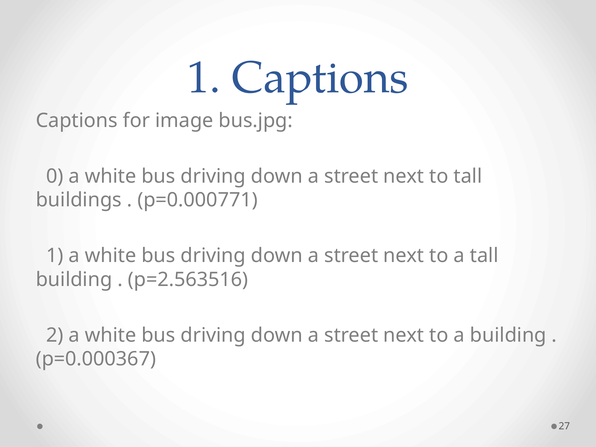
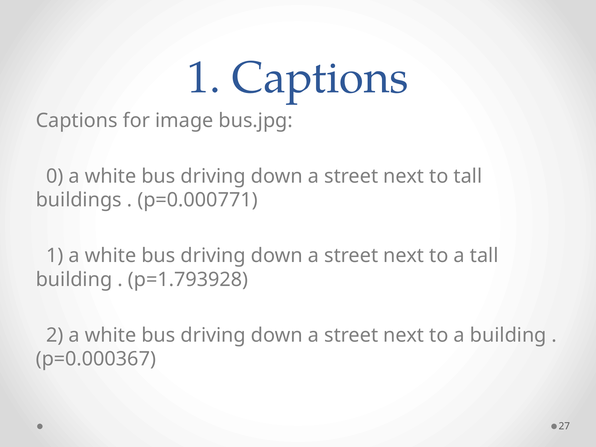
p=2.563516: p=2.563516 -> p=1.793928 (188, 279)
